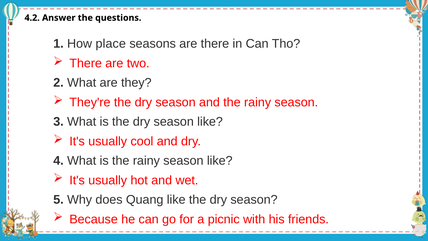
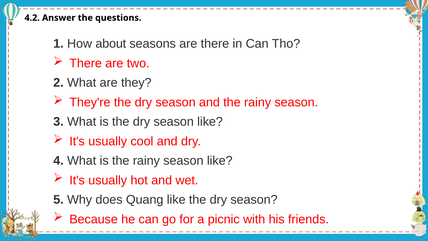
place: place -> about (111, 44)
